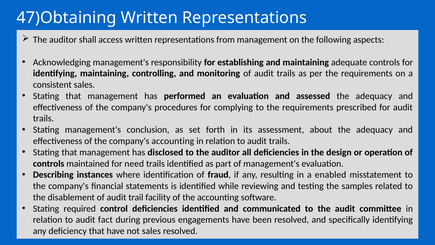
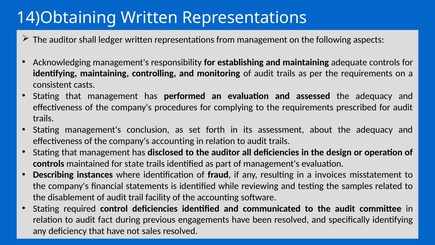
47)Obtaining: 47)Obtaining -> 14)Obtaining (67, 18)
access: access -> ledger (111, 40)
consistent sales: sales -> casts (84, 85)
need: need -> state (134, 163)
enabled: enabled -> invoices (331, 175)
